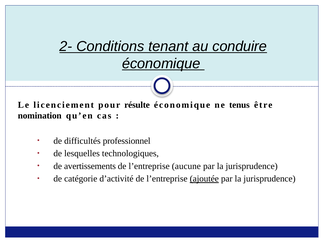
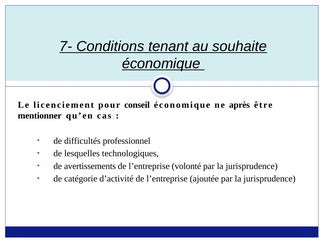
2-: 2- -> 7- (66, 46)
conduire: conduire -> souhaite (240, 46)
résulte: résulte -> conseil (137, 105)
tenus: tenus -> après (239, 105)
nomination: nomination -> mentionner (40, 116)
aucune: aucune -> volonté (186, 166)
ajoutée underline: present -> none (204, 179)
